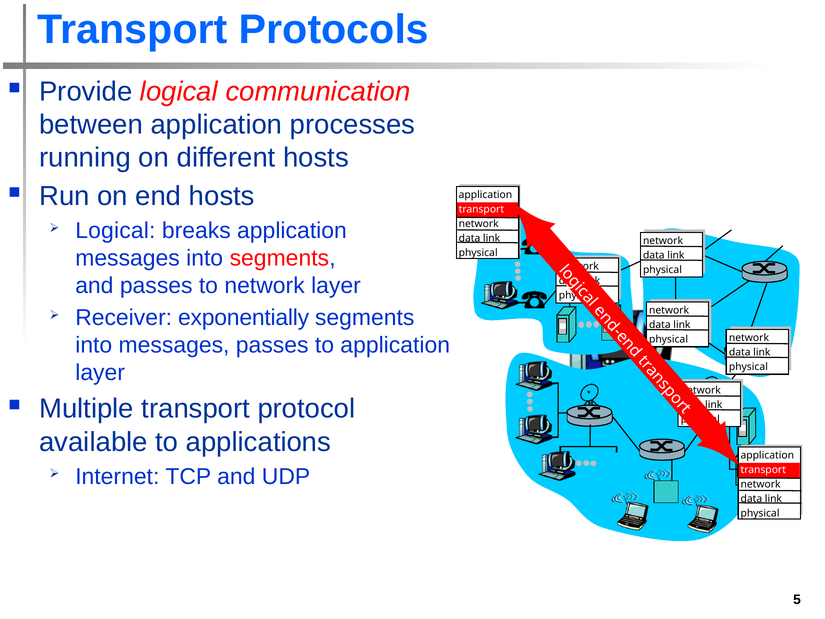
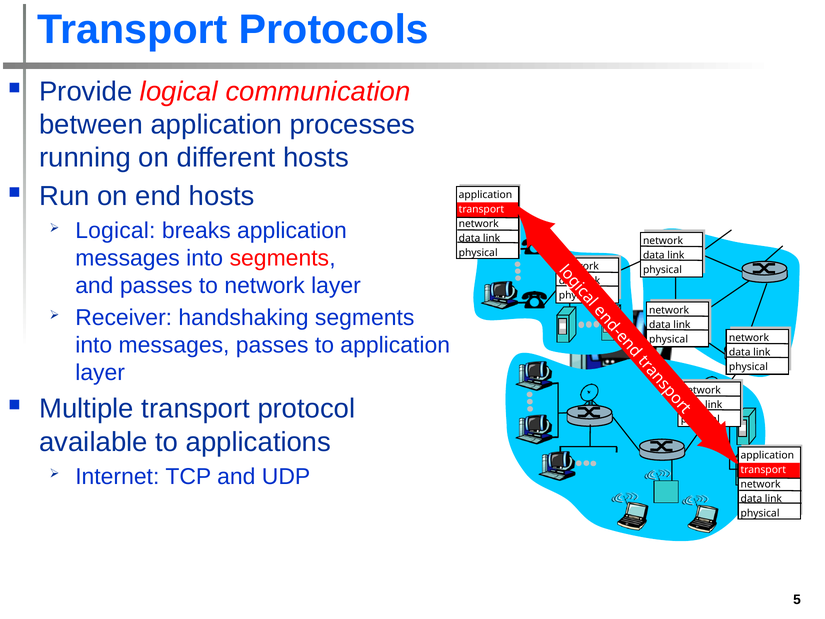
exponentially: exponentially -> handshaking (243, 318)
